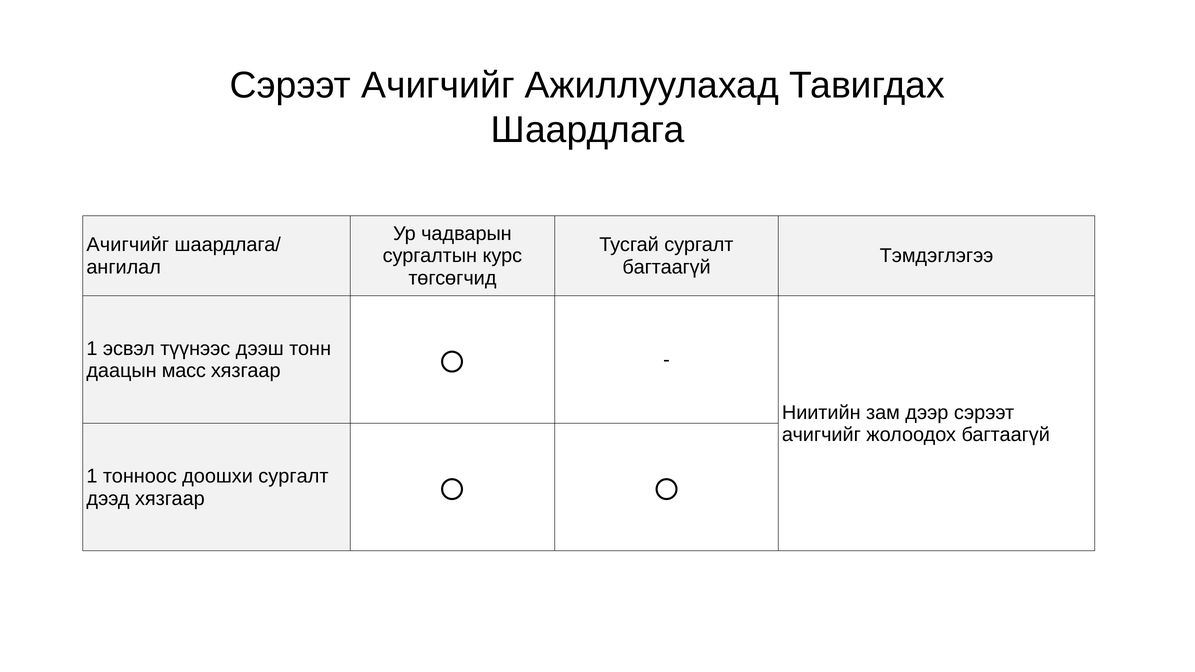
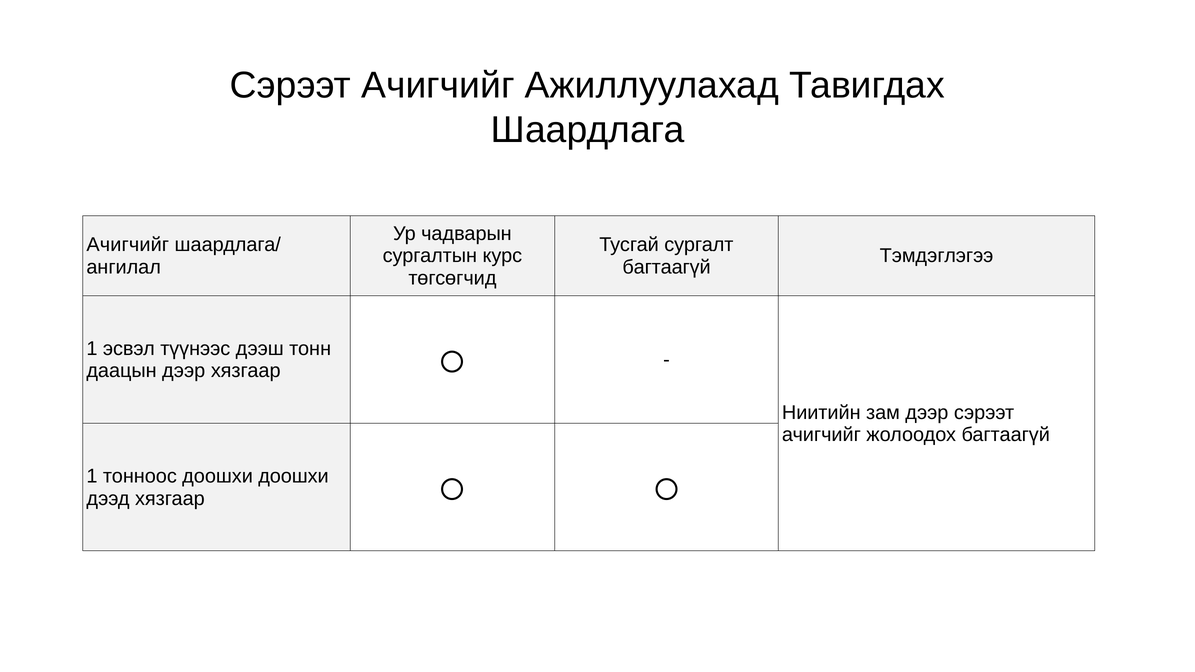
даацын масс: масс -> дээр (184, 371)
доошхи сургалт: сургалт -> доошхи (293, 476)
